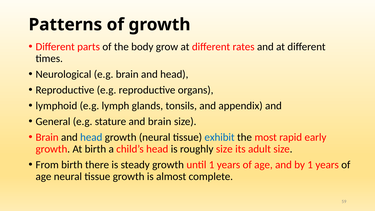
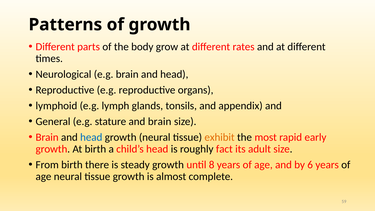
exhibit colour: blue -> orange (220, 137)
roughly size: size -> fact (224, 149)
until 1: 1 -> 8 (212, 165)
by 1: 1 -> 6 (310, 165)
